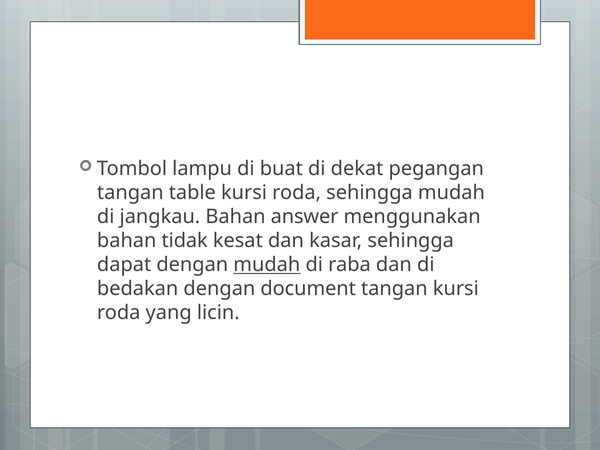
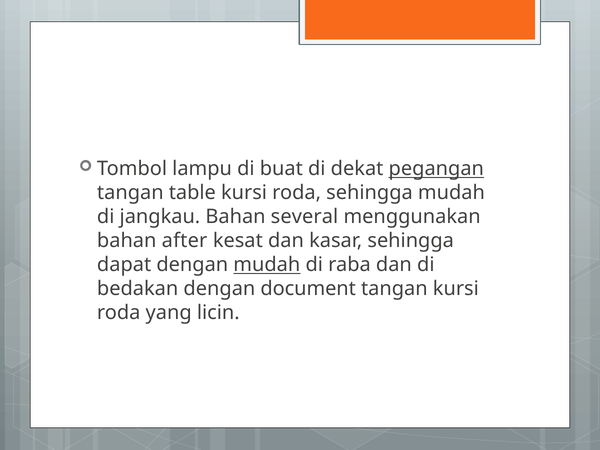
pegangan underline: none -> present (436, 169)
answer: answer -> several (304, 217)
tidak: tidak -> after (185, 241)
